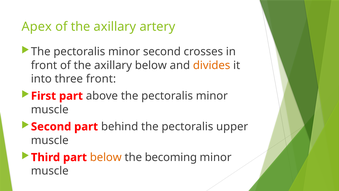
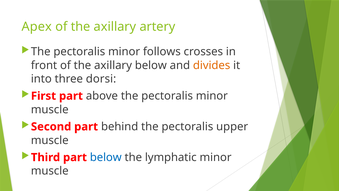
minor second: second -> follows (162, 52)
three front: front -> dorsi (101, 79)
below colour: orange -> blue (106, 157)
becoming: becoming -> lymphatic (171, 157)
